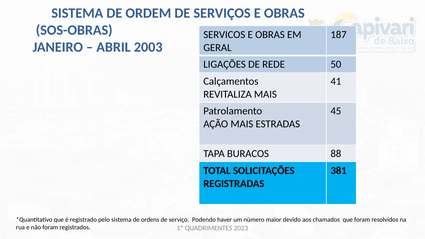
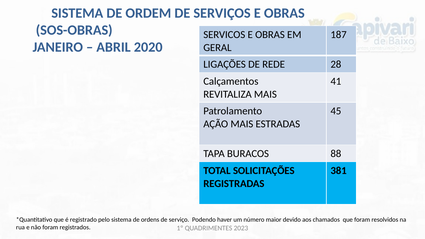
2003: 2003 -> 2020 (148, 47)
50: 50 -> 28 (336, 64)
